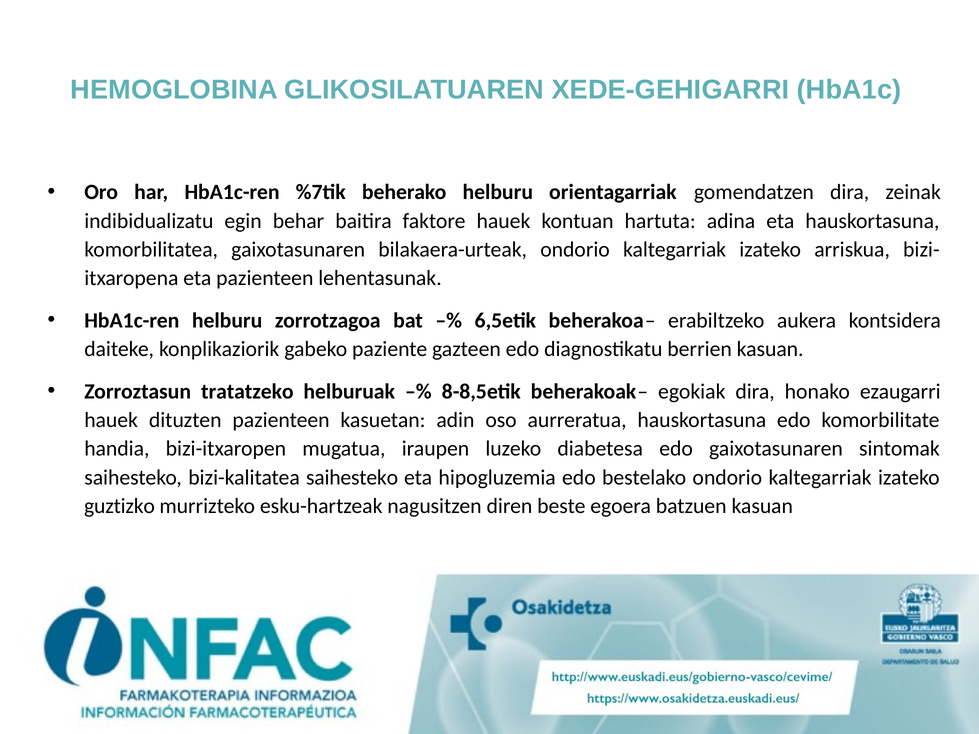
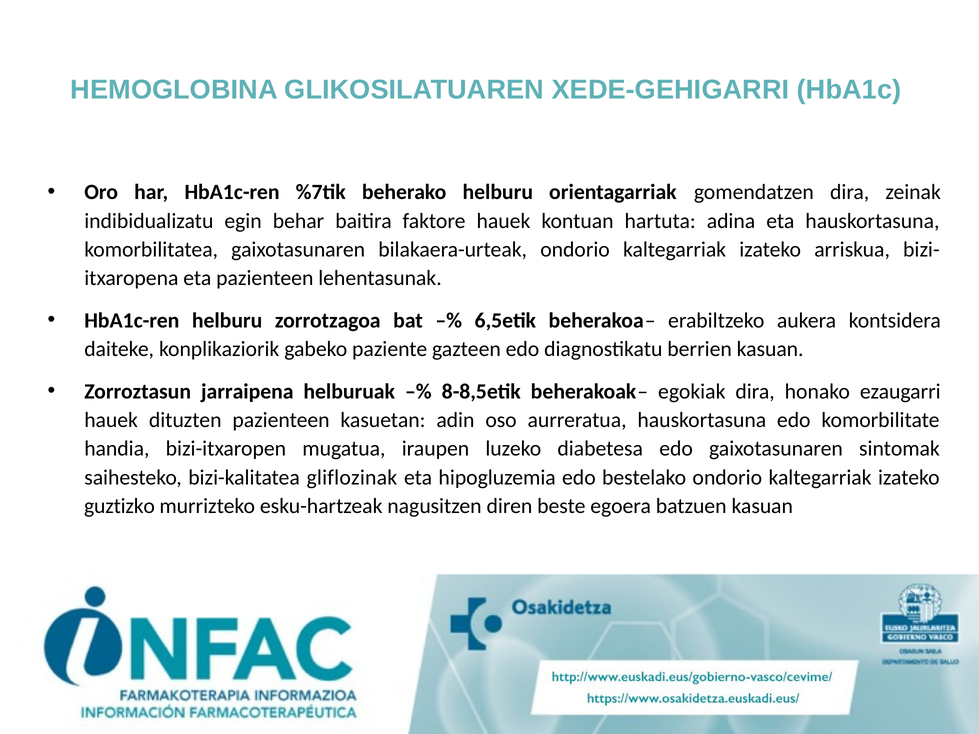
tratatzeko: tratatzeko -> jarraipena (247, 392)
bizi-kalitatea saihesteko: saihesteko -> gliflozinak (352, 478)
